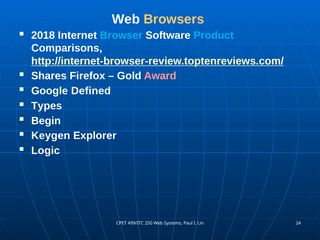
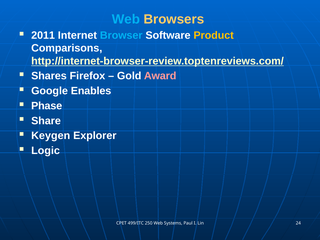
Web colour: white -> light blue (126, 19)
2018: 2018 -> 2011 (43, 35)
Product colour: light blue -> yellow (214, 35)
Defined: Defined -> Enables (91, 91)
Types: Types -> Phase (47, 106)
Begin: Begin -> Share (46, 121)
